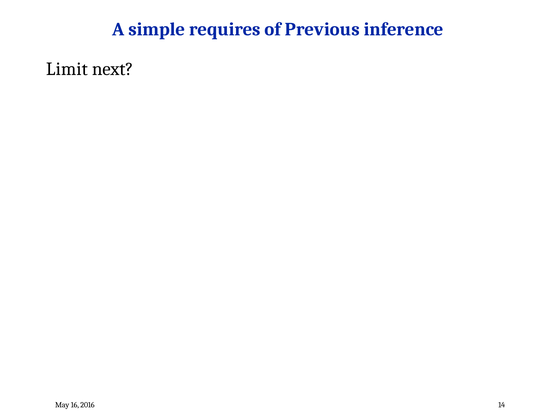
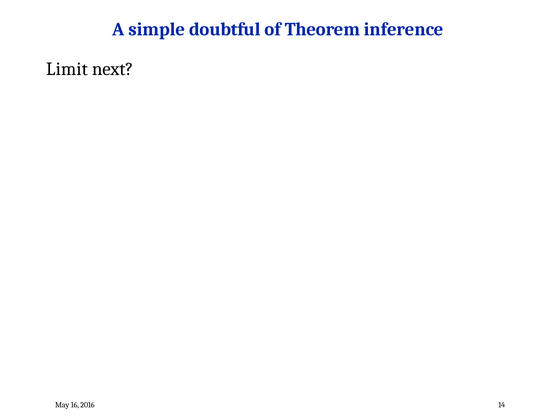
requires: requires -> doubtful (225, 29)
Previous: Previous -> Theorem (322, 29)
